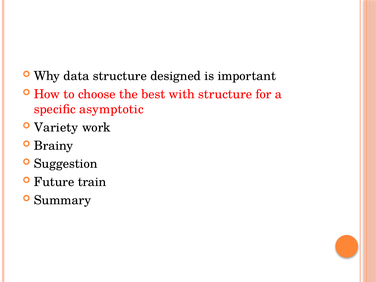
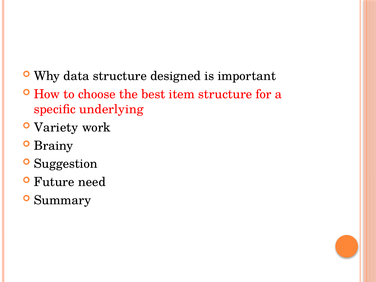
with: with -> item (182, 94)
asymptotic: asymptotic -> underlying (111, 109)
train: train -> need (92, 182)
